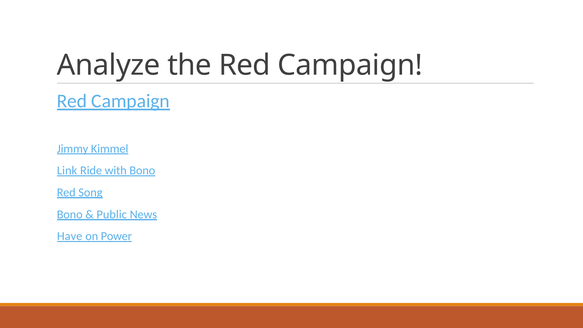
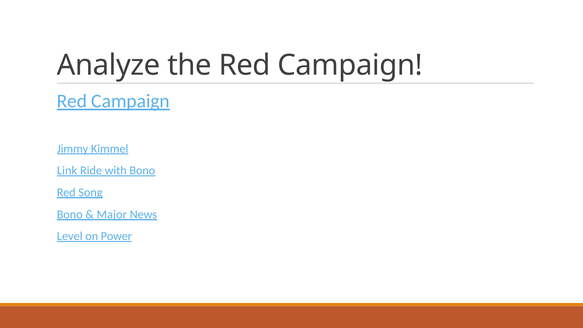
Public: Public -> Major (112, 214)
Have: Have -> Level (70, 236)
